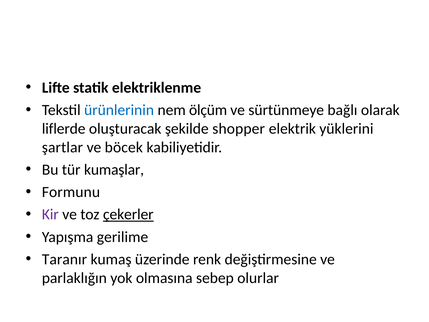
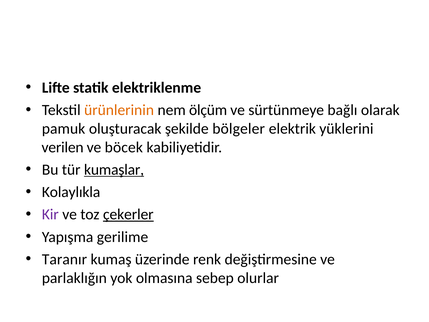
ürünlerinin colour: blue -> orange (119, 110)
liflerde: liflerde -> pamuk (64, 129)
shopper: shopper -> bölgeler (239, 129)
şartlar: şartlar -> verilen (63, 147)
kumaşlar underline: none -> present (114, 170)
Formunu: Formunu -> Kolaylıkla (71, 192)
